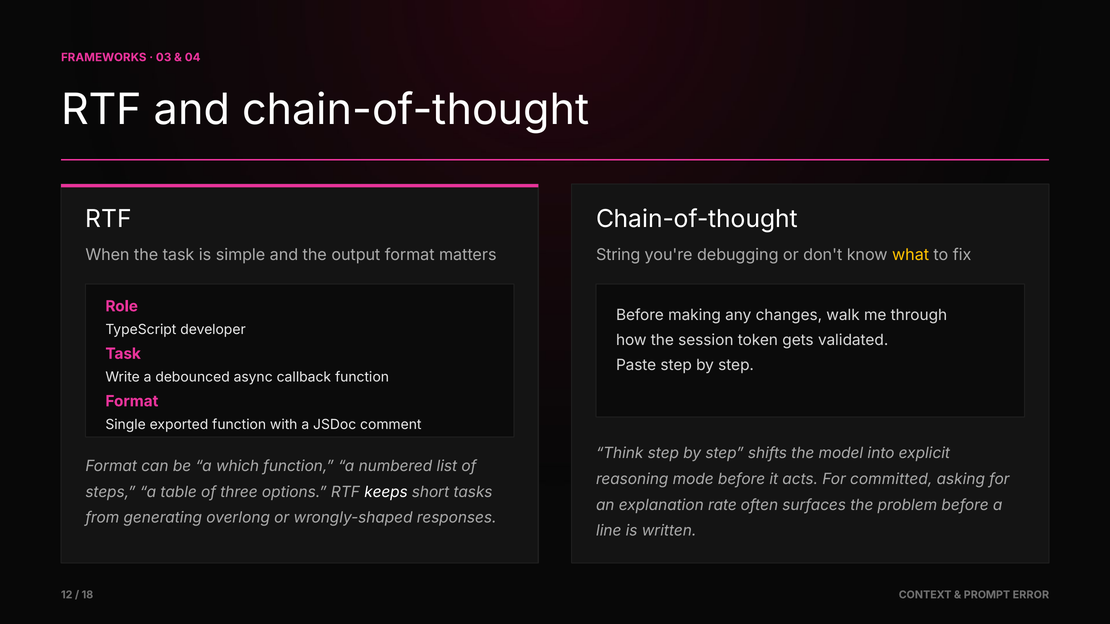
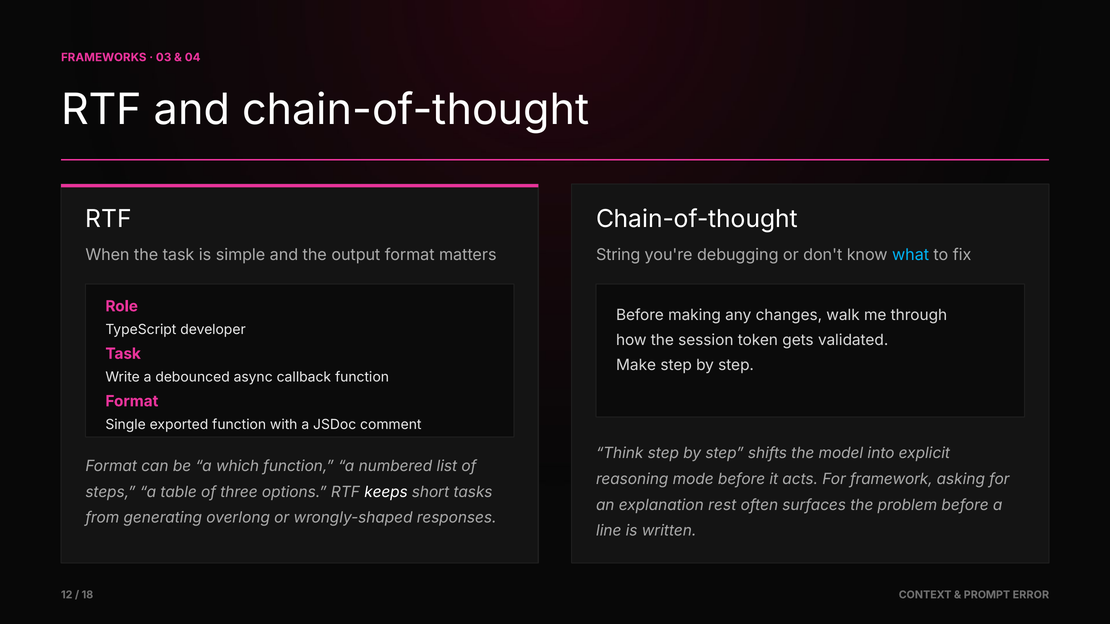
what colour: yellow -> light blue (911, 255)
Paste: Paste -> Make (636, 365)
committed: committed -> framework (891, 479)
rate: rate -> rest (722, 505)
